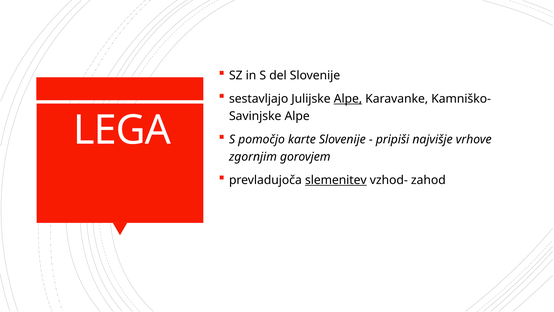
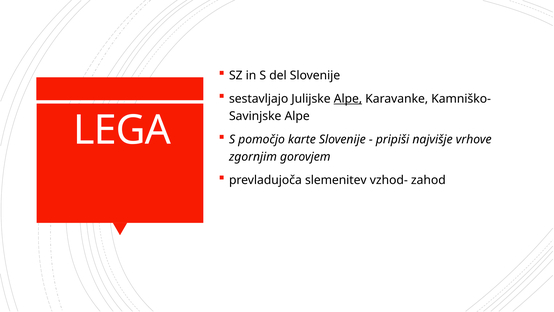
slemenitev underline: present -> none (336, 180)
